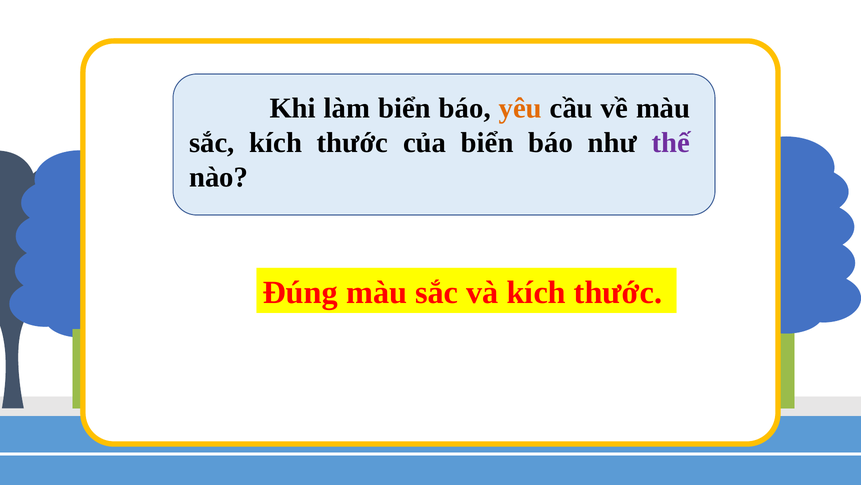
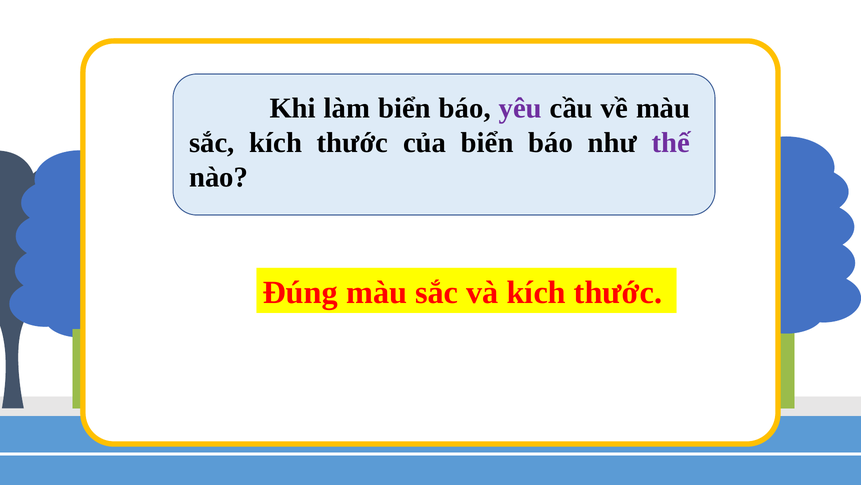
yêu colour: orange -> purple (520, 108)
